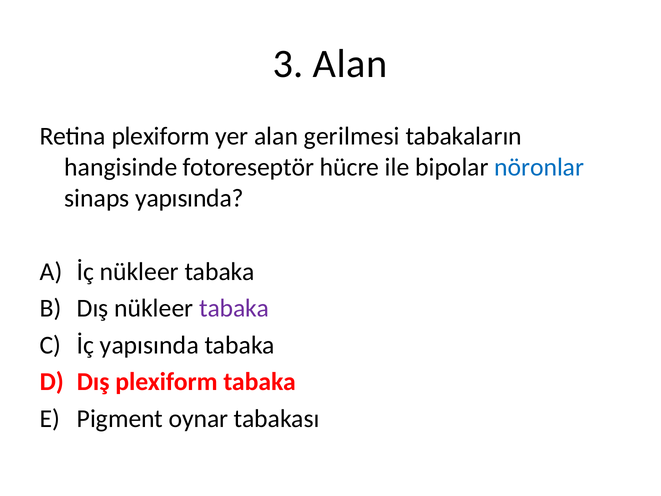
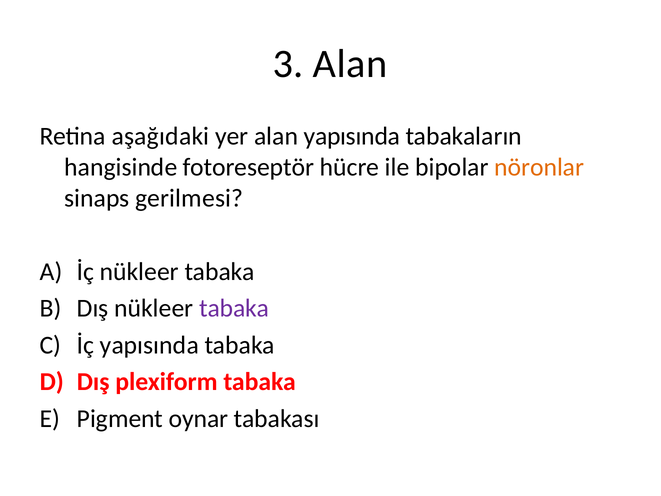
Retina plexiform: plexiform -> aşağıdaki (160, 136)
alan gerilmesi: gerilmesi -> yapısında (352, 136)
nöronlar colour: blue -> orange (539, 167)
sinaps yapısında: yapısında -> gerilmesi (189, 198)
